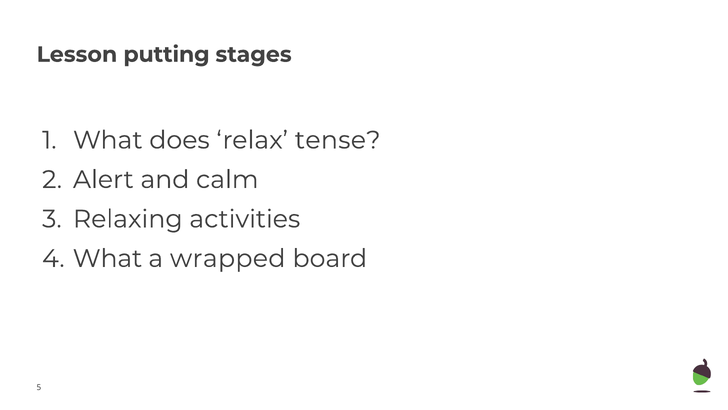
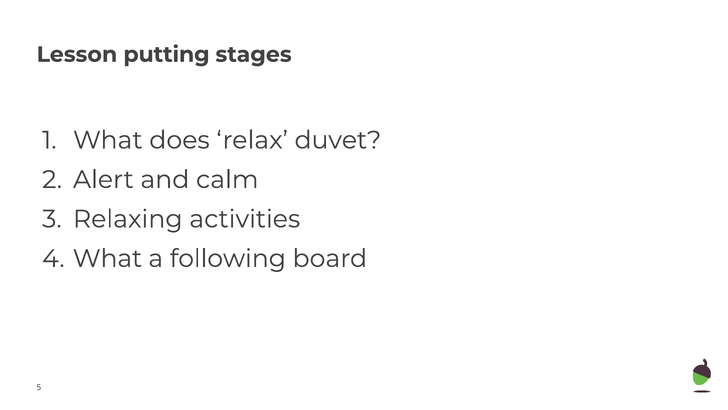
tense: tense -> duvet (338, 140)
wrapped: wrapped -> following (228, 258)
